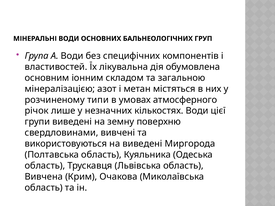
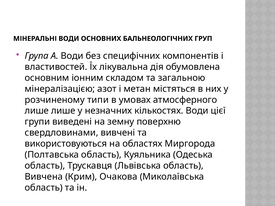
річок: річок -> лише (37, 111)
на виведені: виведені -> областях (142, 144)
